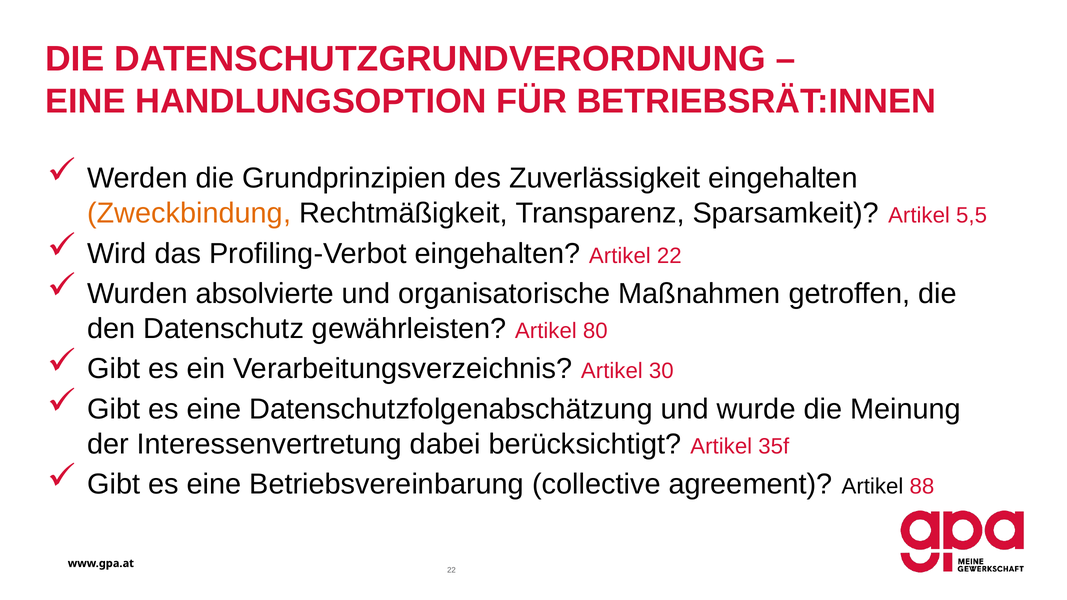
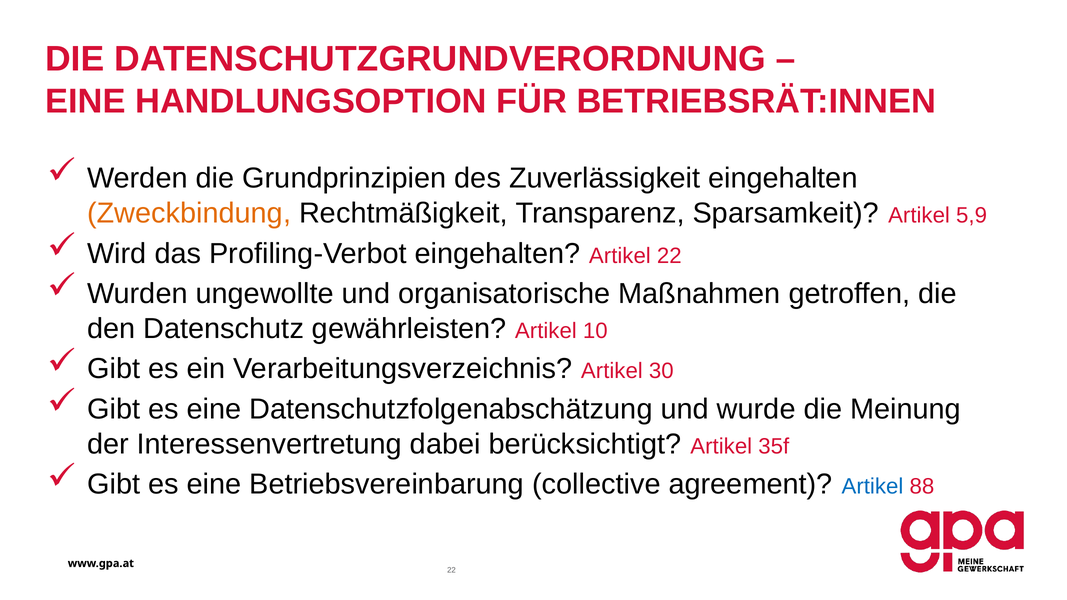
5,5: 5,5 -> 5,9 (972, 215)
absolvierte: absolvierte -> ungewollte (265, 294)
80: 80 -> 10 (595, 331)
Artikel colour: black -> blue (872, 487)
